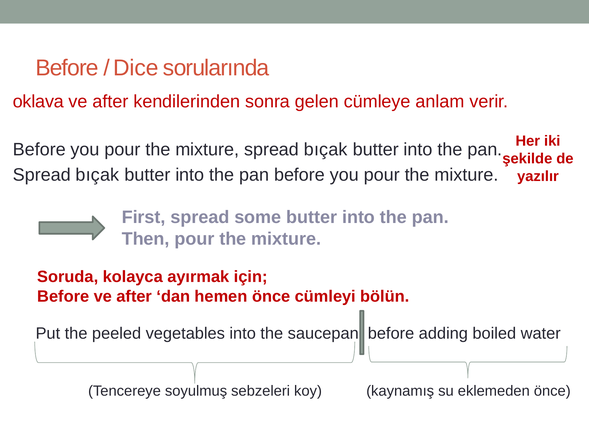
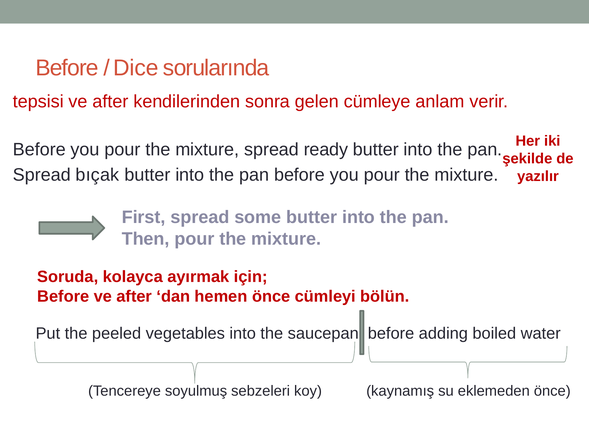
oklava: oklava -> tepsisi (38, 101)
mixture spread bıçak: bıçak -> ready (326, 149)
